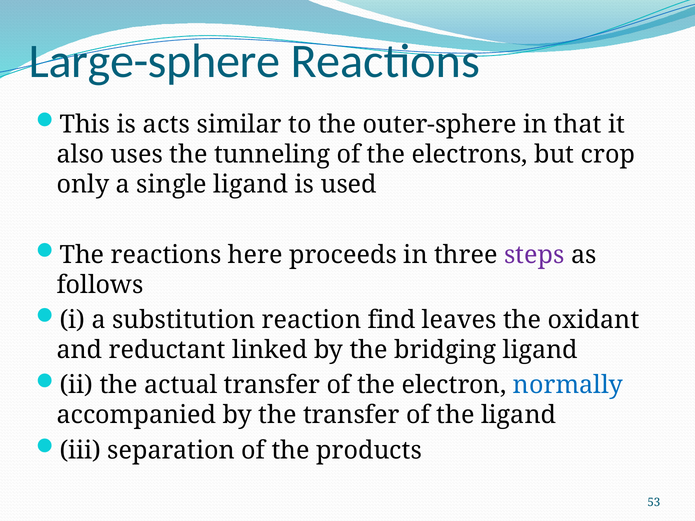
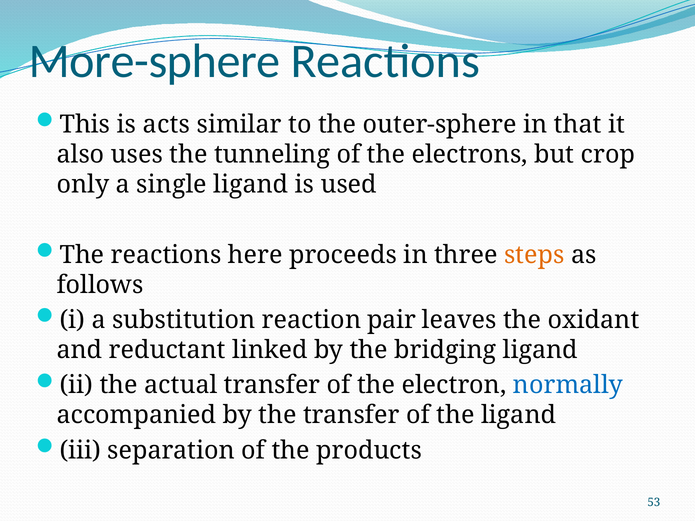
Large-sphere: Large-sphere -> More-sphere (155, 61)
steps colour: purple -> orange (534, 255)
find: find -> pair (392, 320)
